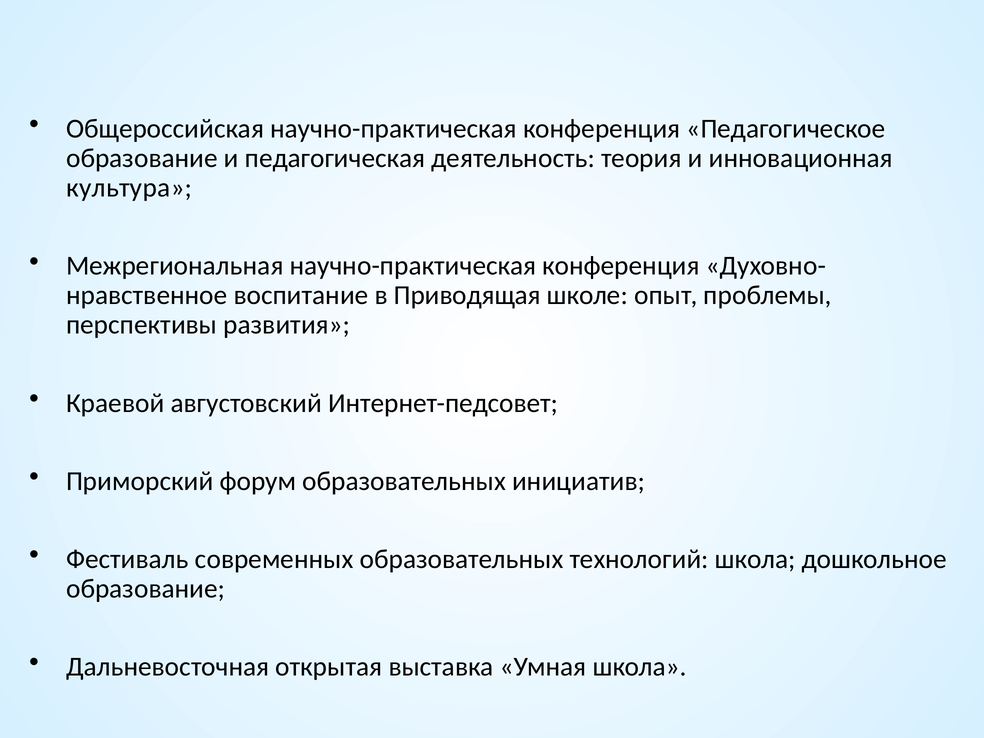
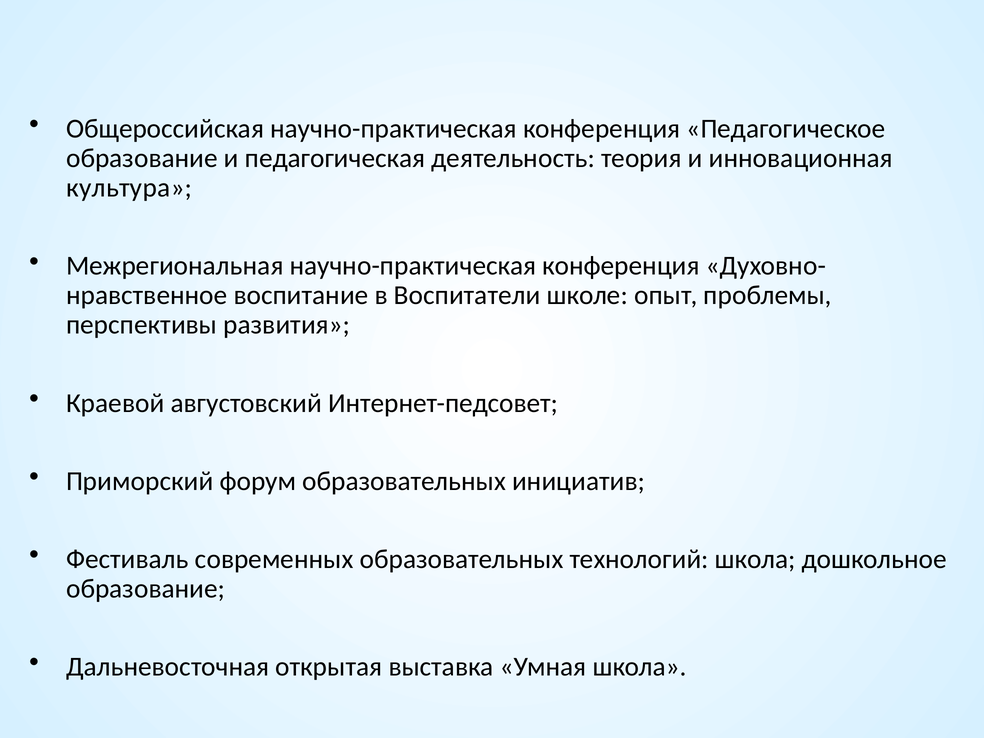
Приводящая: Приводящая -> Воспитатели (467, 295)
